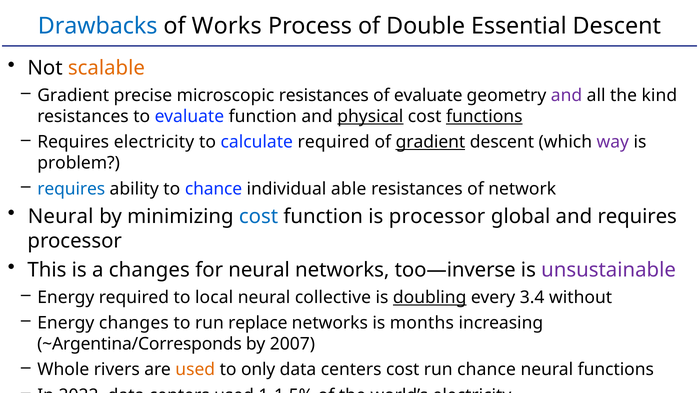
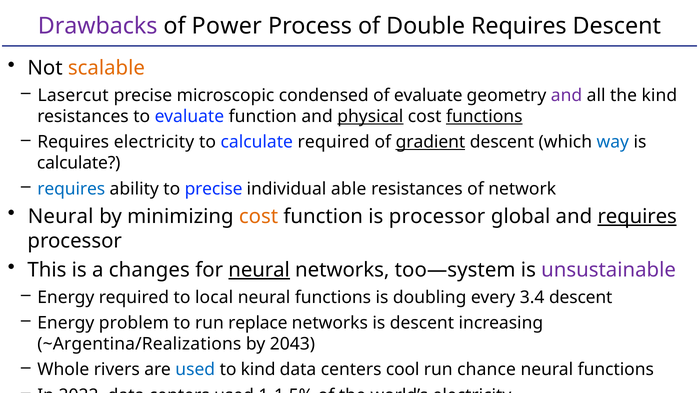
Drawbacks colour: blue -> purple (98, 26)
Works: Works -> Power (227, 26)
Double Essential: Essential -> Requires (519, 26)
Gradient: Gradient -> Lasercut (73, 96)
microscopic resistances: resistances -> condensed (324, 96)
way colour: purple -> blue (613, 142)
problem: problem -> calculate (79, 163)
to chance: chance -> precise (214, 189)
cost colour: blue -> orange (259, 217)
requires underline: none -> present (637, 217)
neural underline: none -> present (259, 270)
too—inverse: too—inverse -> too—system (455, 270)
collective: collective -> functions (333, 297)
doubling underline: present -> none (430, 297)
3.4 without: without -> descent (581, 297)
Energy changes: changes -> problem (134, 323)
is months: months -> descent (422, 323)
~Argentina/Corresponds: ~Argentina/Corresponds -> ~Argentina/Realizations (139, 344)
2007: 2007 -> 2043 (292, 344)
used colour: orange -> blue (195, 370)
to only: only -> kind (258, 370)
centers cost: cost -> cool (403, 370)
